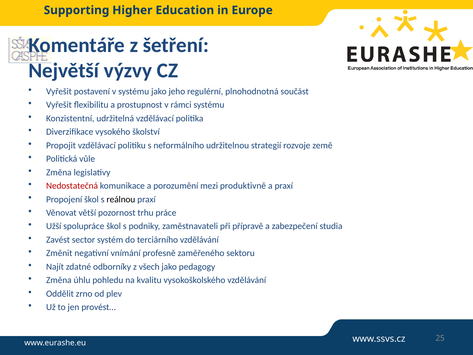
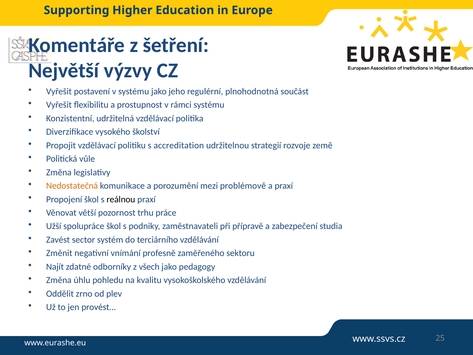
neformálního: neformálního -> accreditation (179, 145)
Nedostatečná colour: red -> orange (72, 186)
produktivně: produktivně -> problémově (243, 186)
